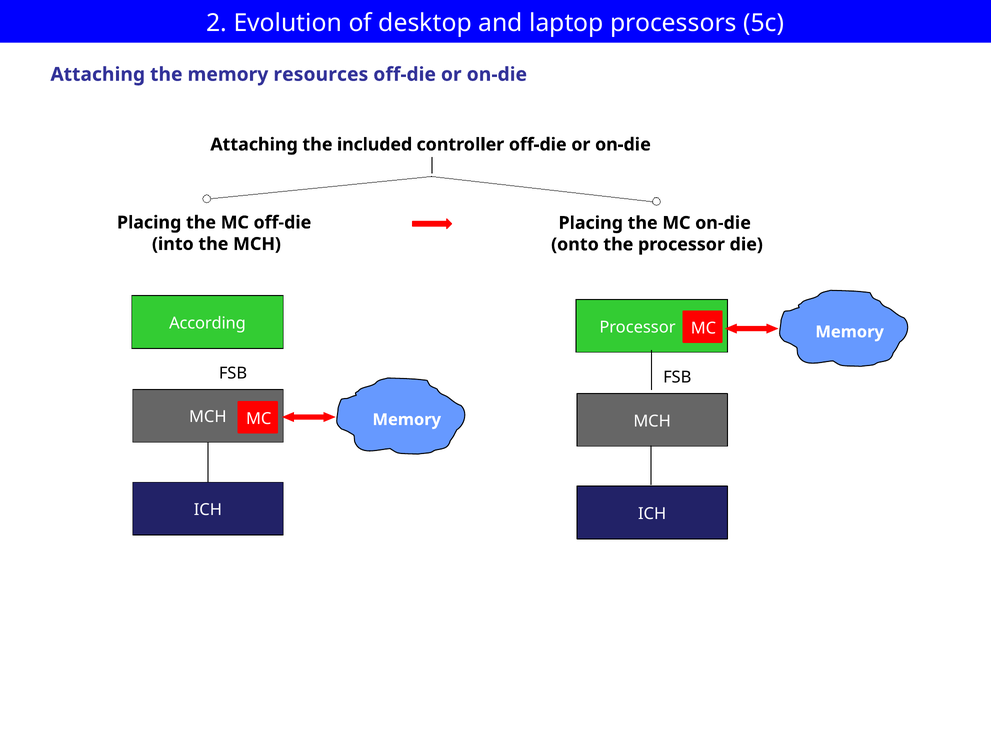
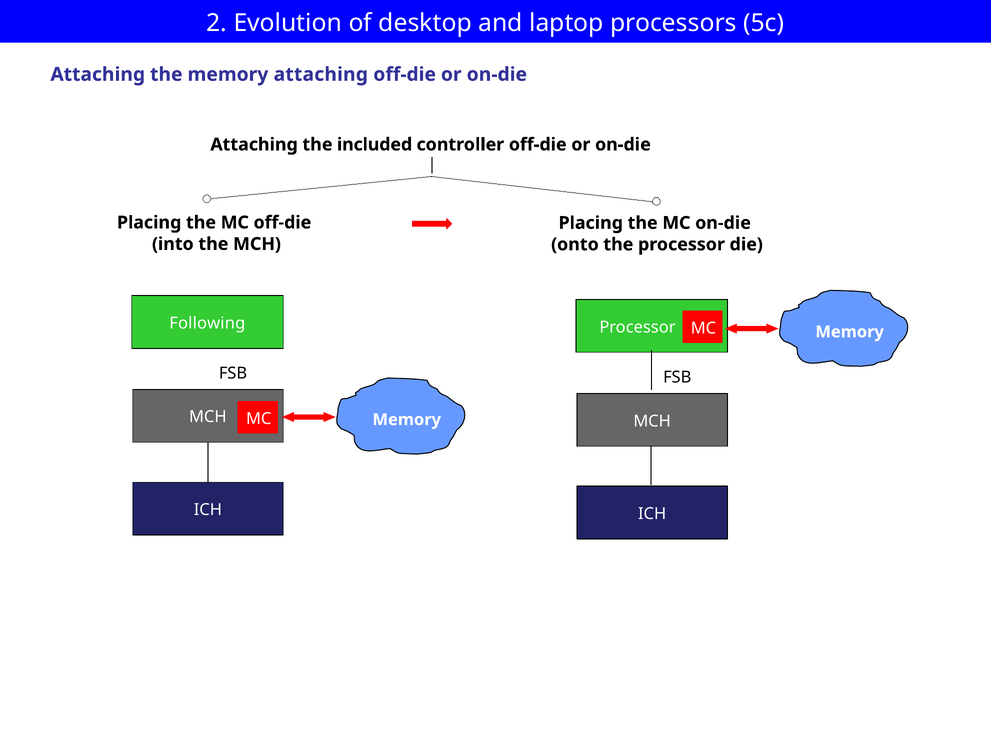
memory resources: resources -> attaching (321, 74)
According: According -> Following (207, 323)
